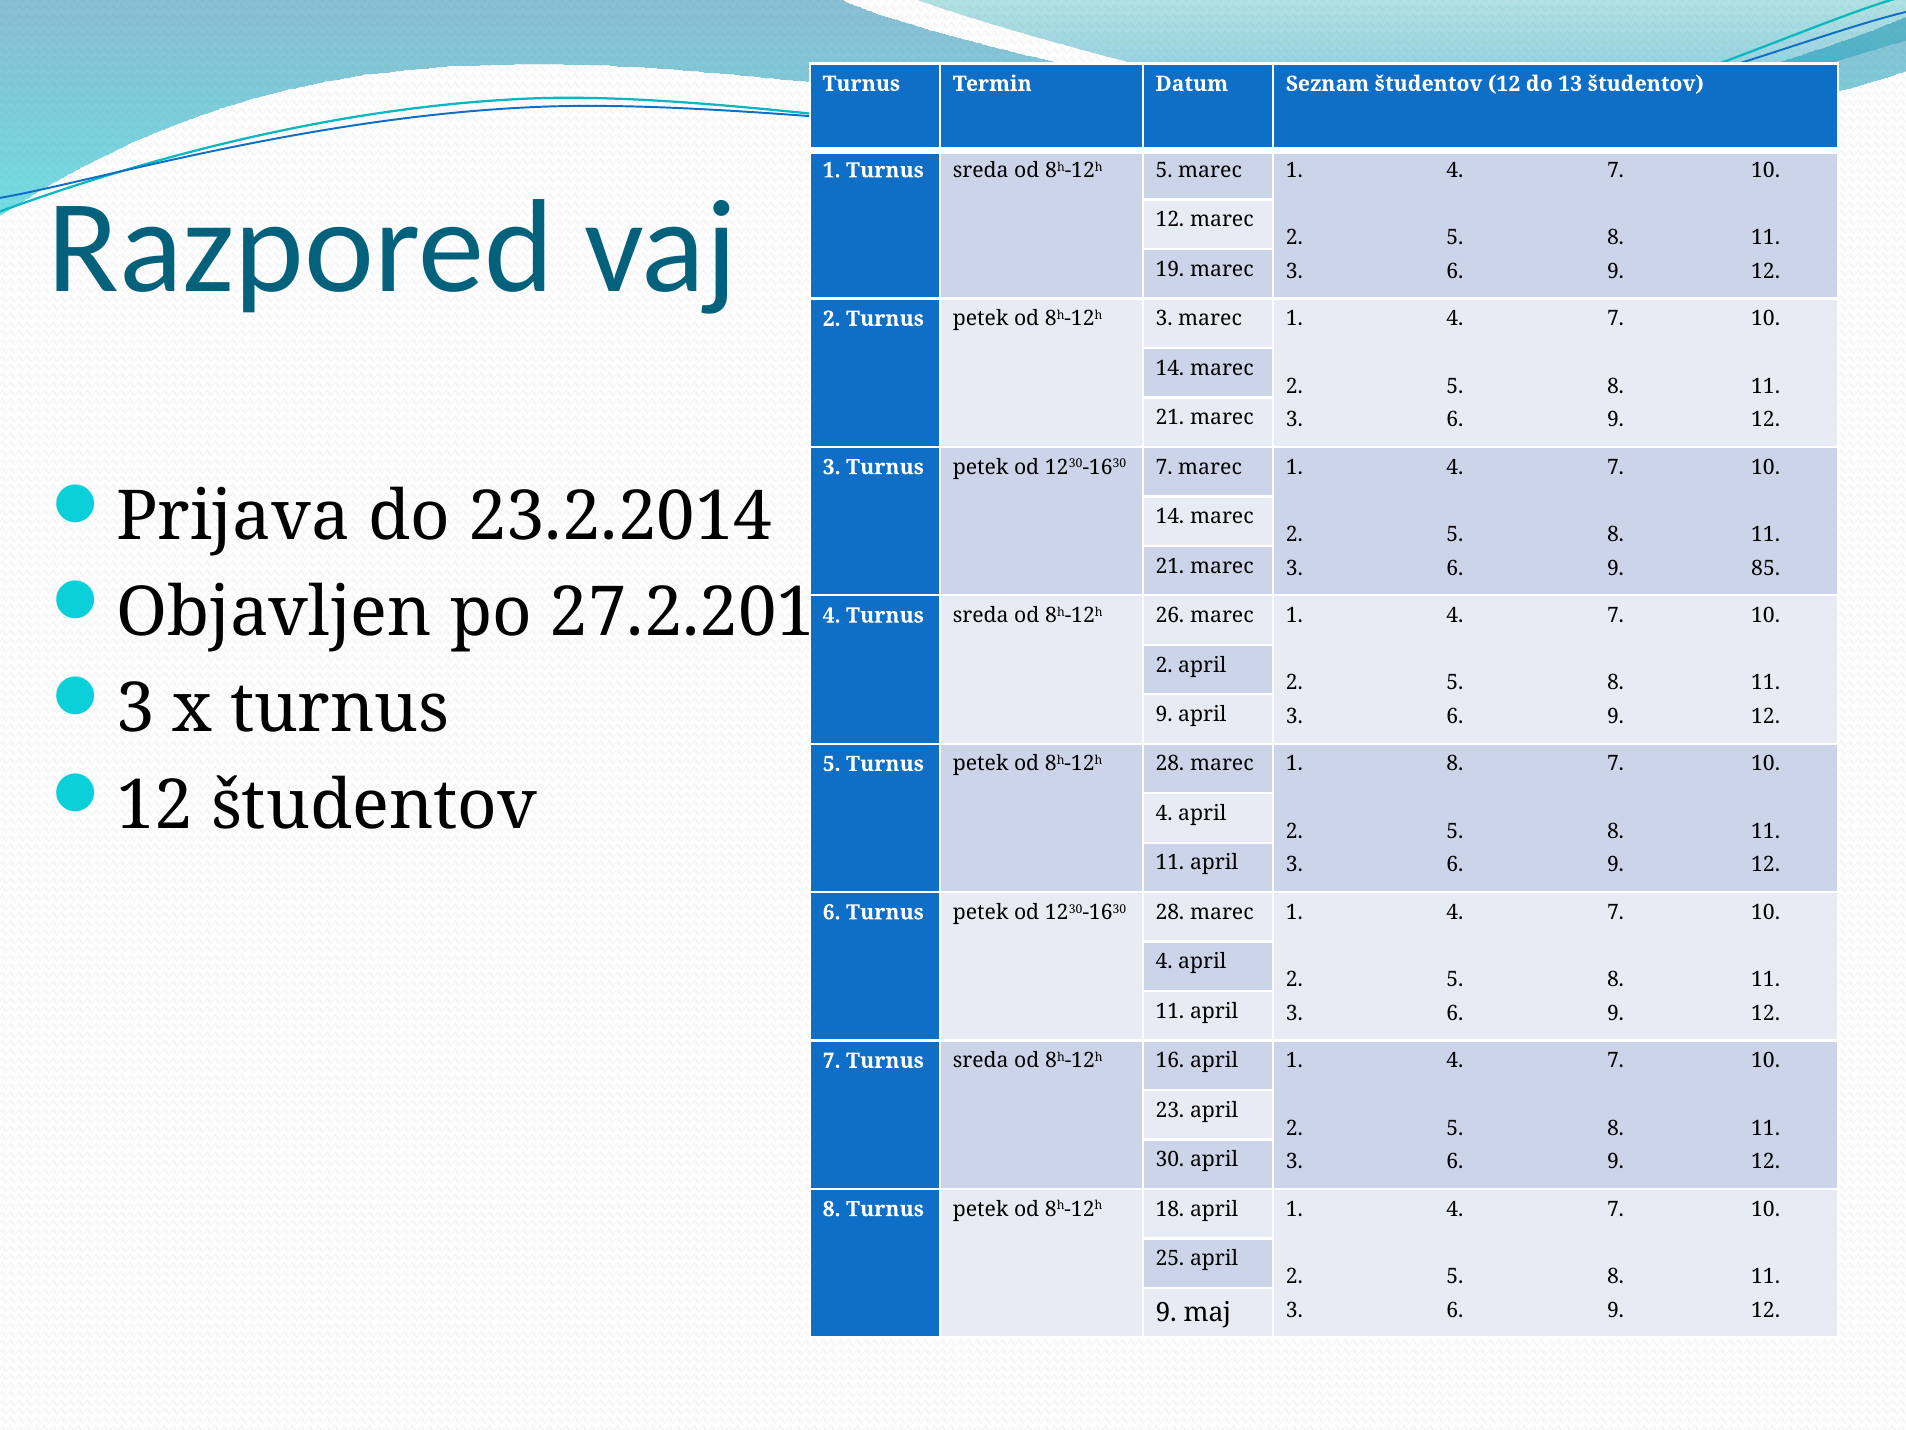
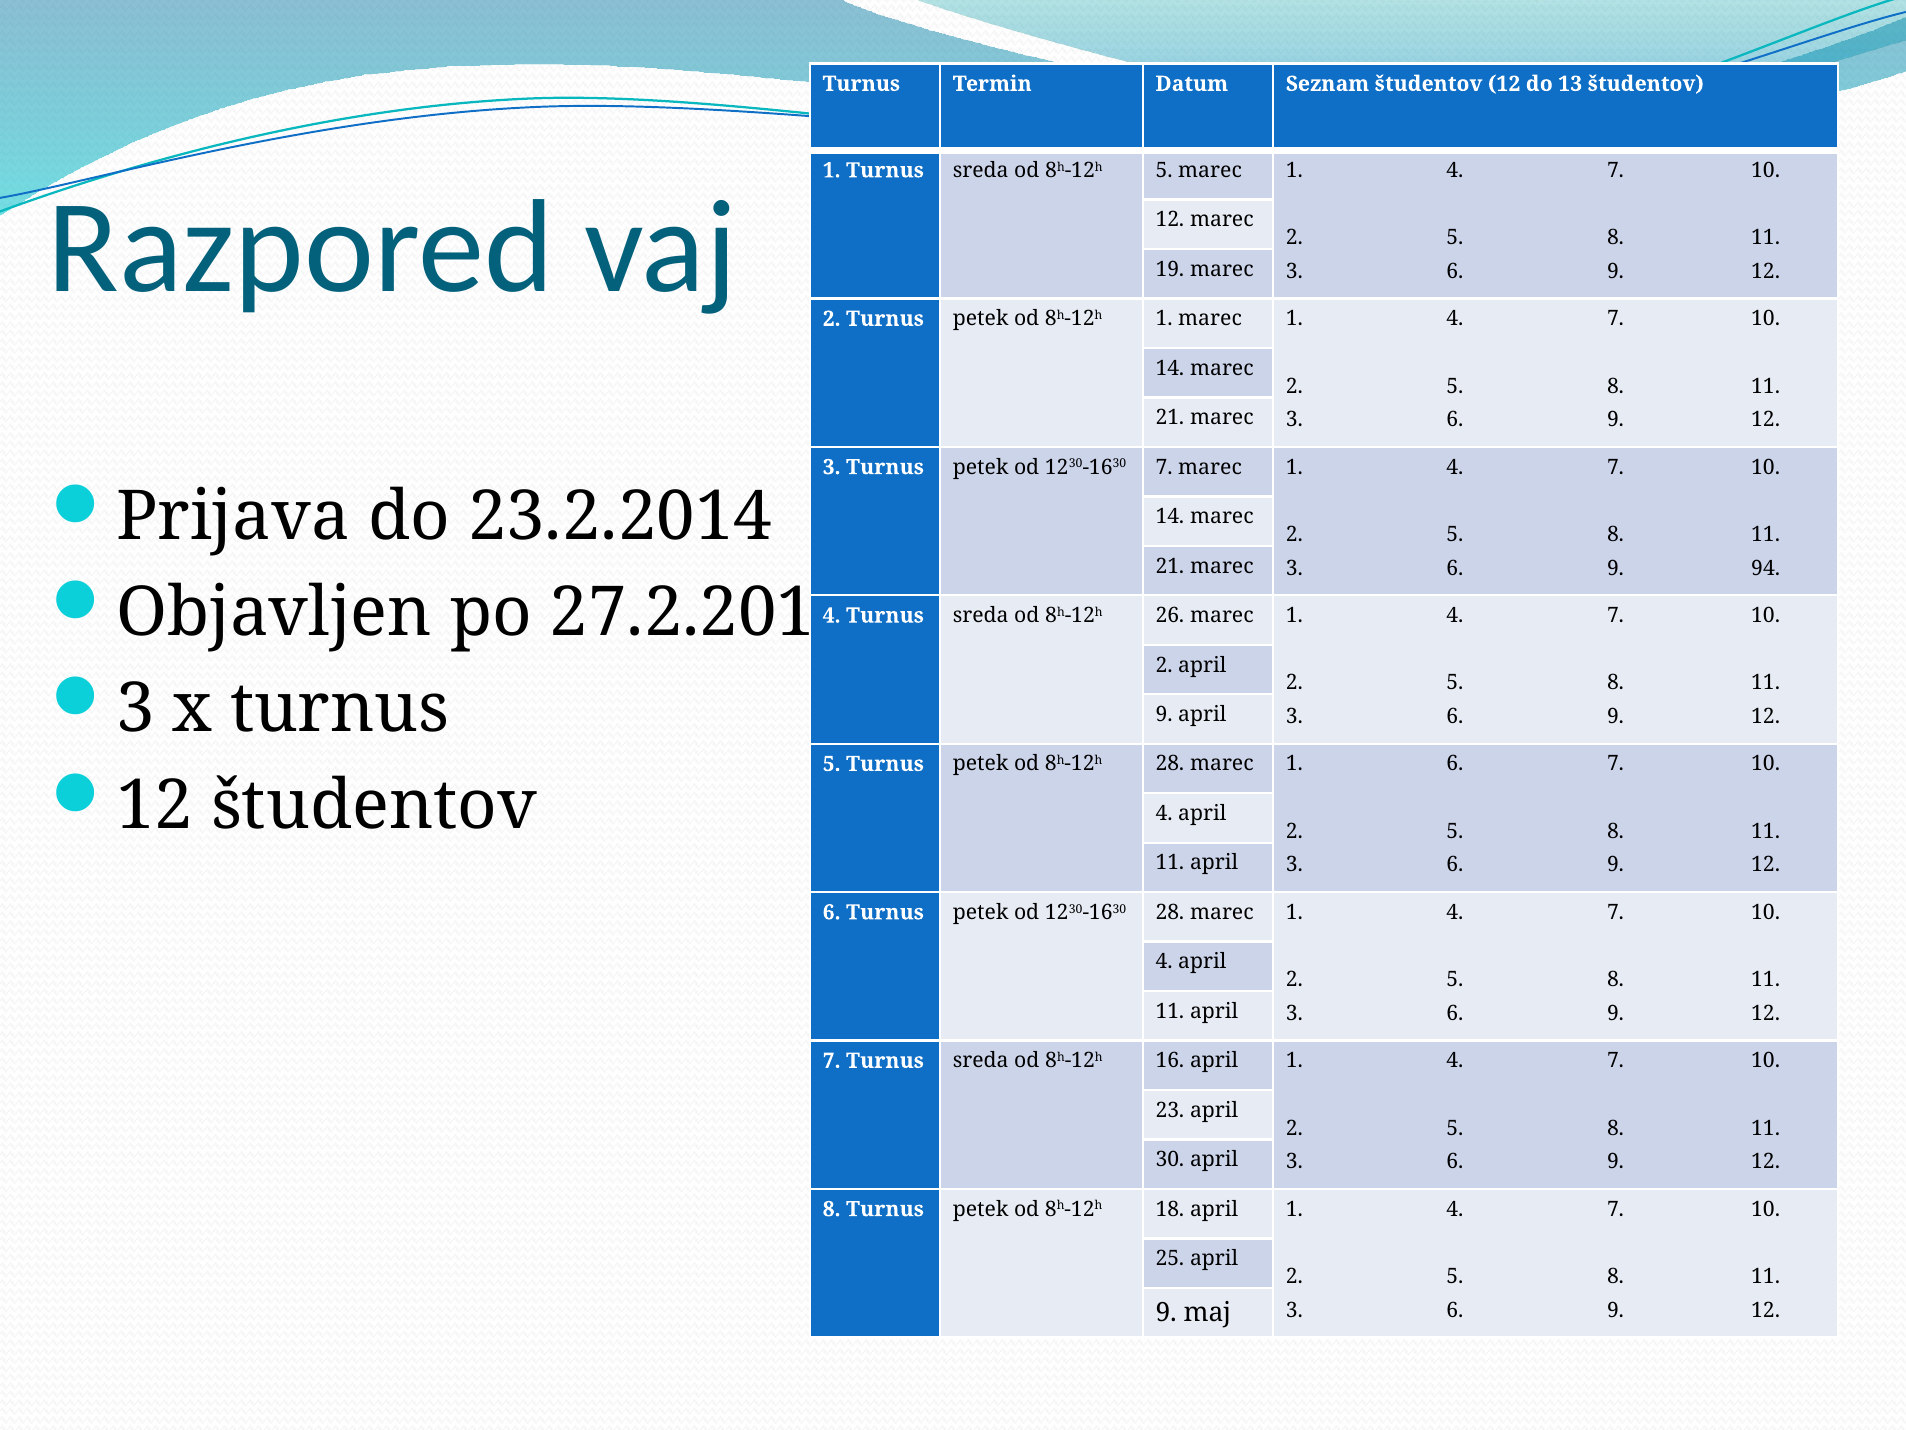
8h-12h 3: 3 -> 1 (1164, 319)
85: 85 -> 94 (1766, 568)
1 8: 8 -> 6 (1455, 764)
